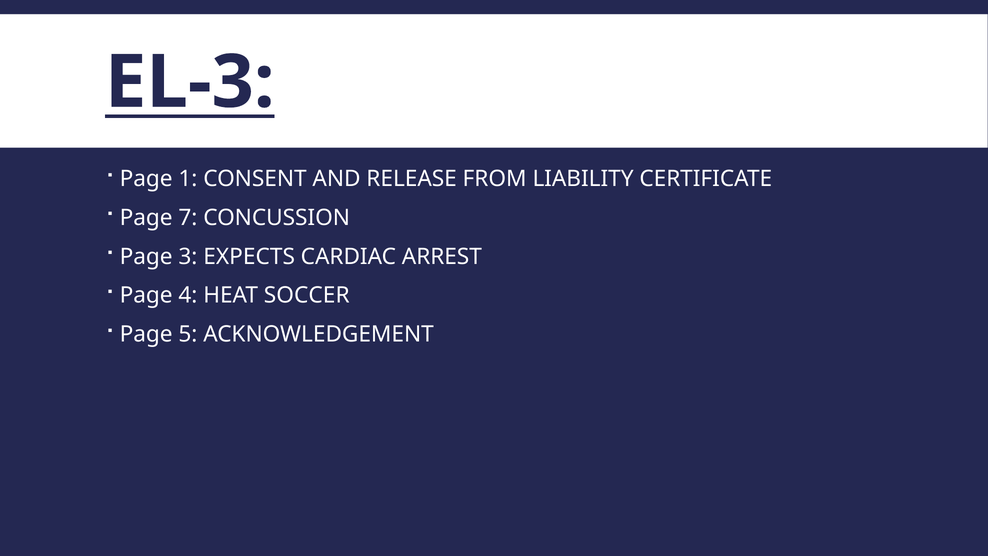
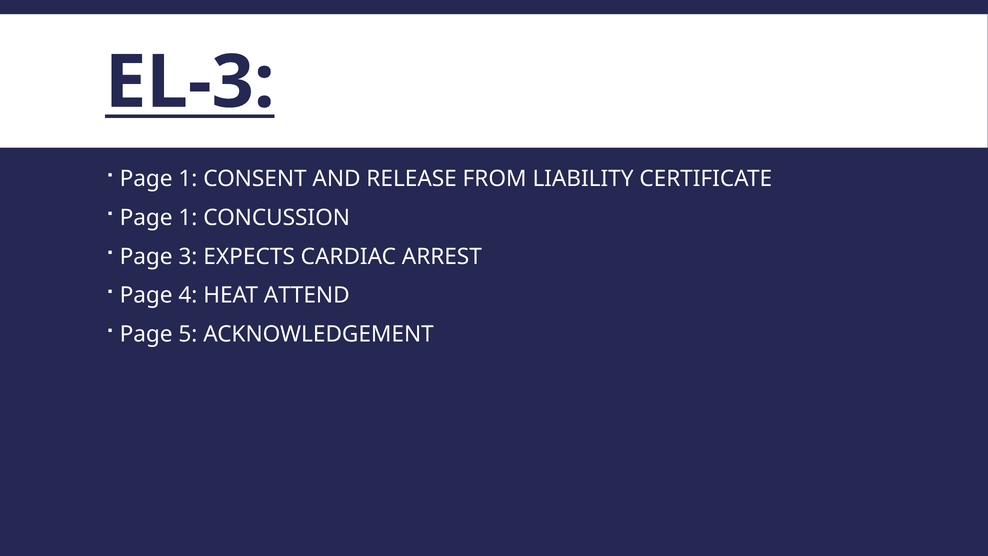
7: 7 -> 1 (188, 218)
SOCCER: SOCCER -> ATTEND (307, 295)
